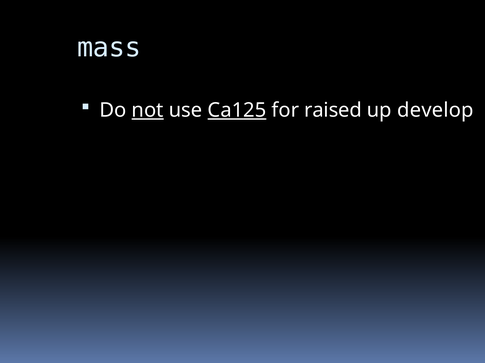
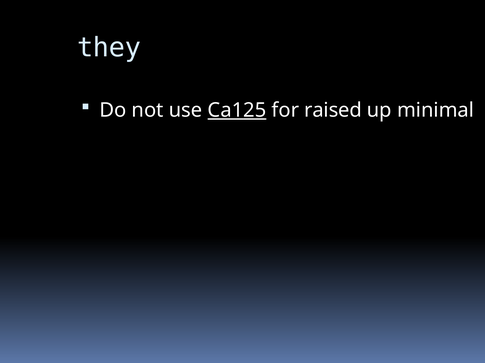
mass: mass -> they (109, 48)
not underline: present -> none (148, 111)
develop: develop -> minimal (436, 111)
